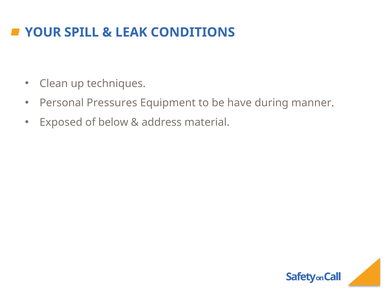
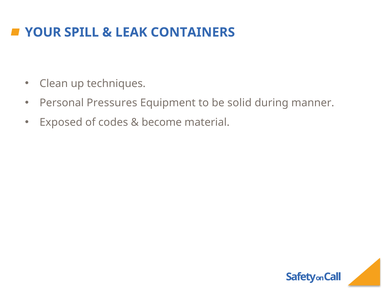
CONDITIONS: CONDITIONS -> CONTAINERS (193, 32)
have: have -> solid (239, 103)
below: below -> codes (113, 122)
address: address -> become (162, 122)
